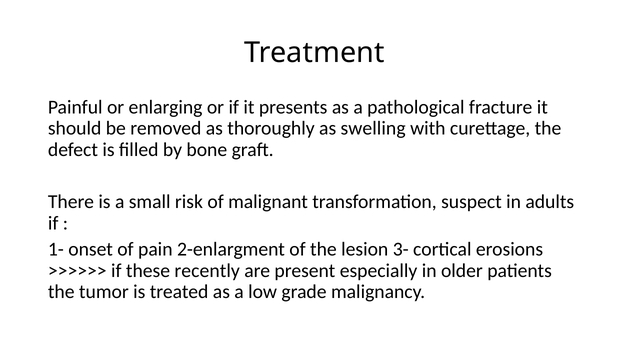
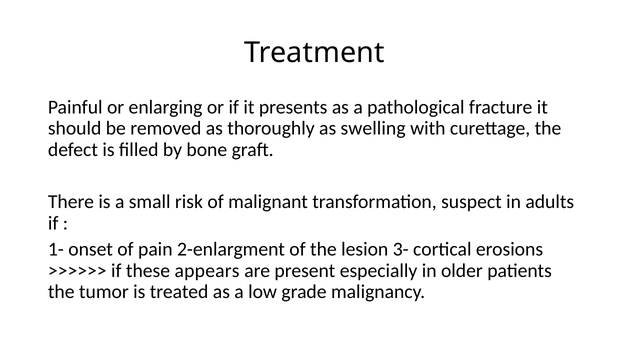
recently: recently -> appears (207, 270)
